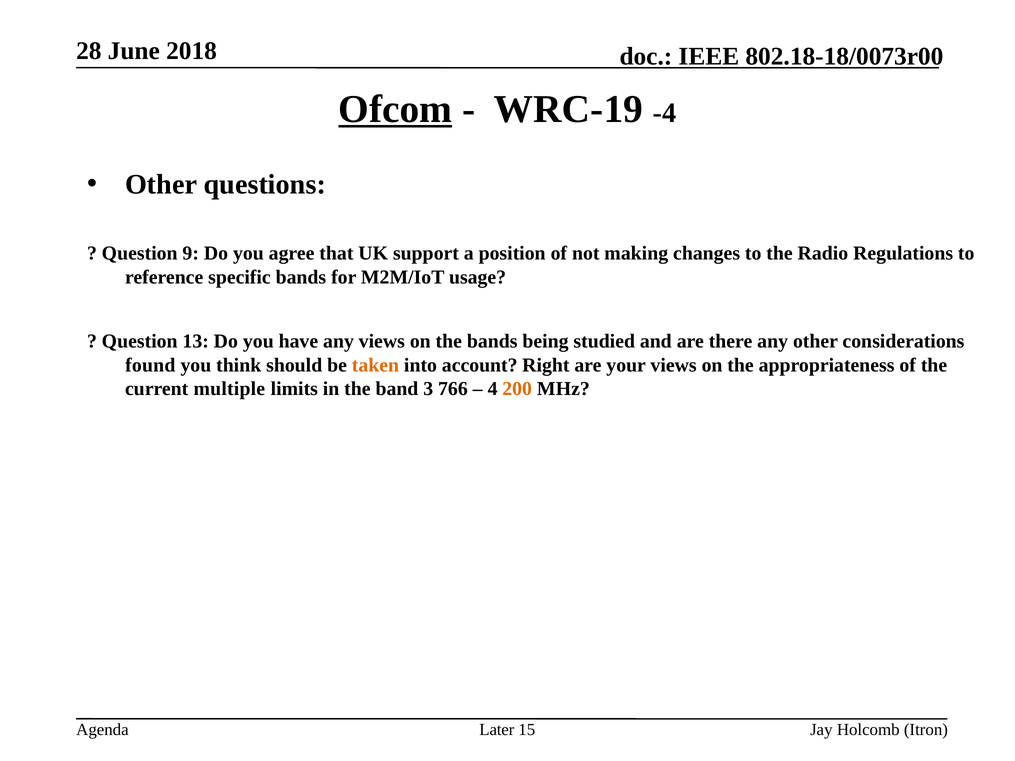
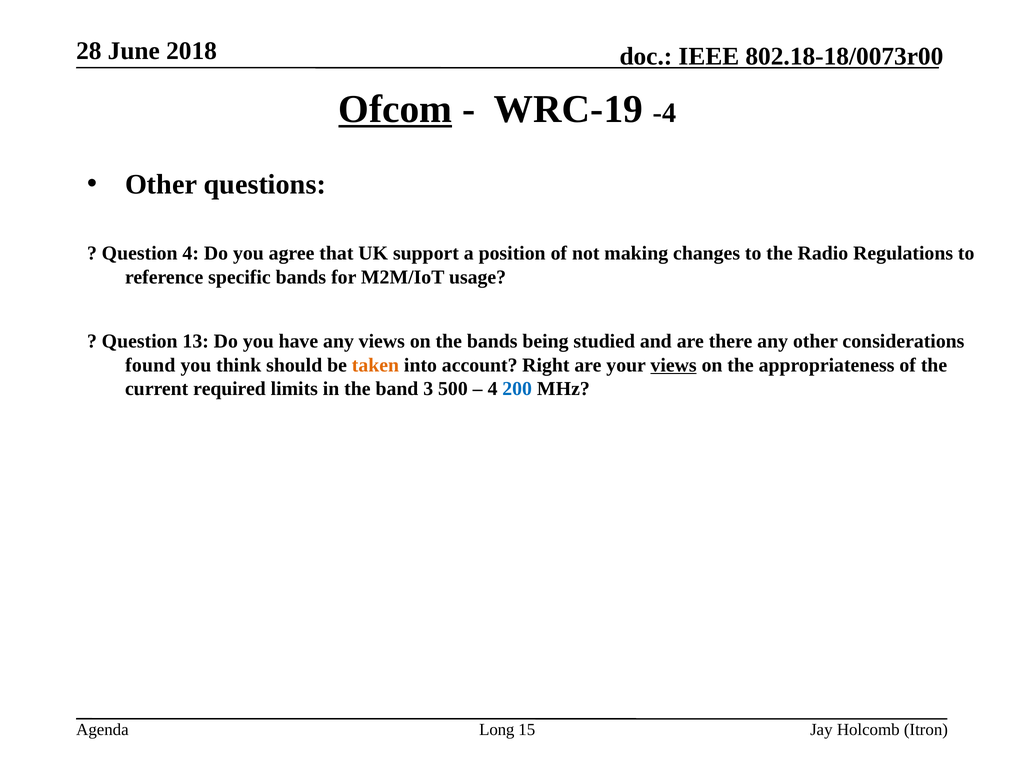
Question 9: 9 -> 4 (191, 254)
views underline: none -> present (674, 365)
multiple: multiple -> required (229, 389)
766: 766 -> 500 (453, 389)
200 colour: orange -> blue (517, 389)
Later: Later -> Long (497, 730)
